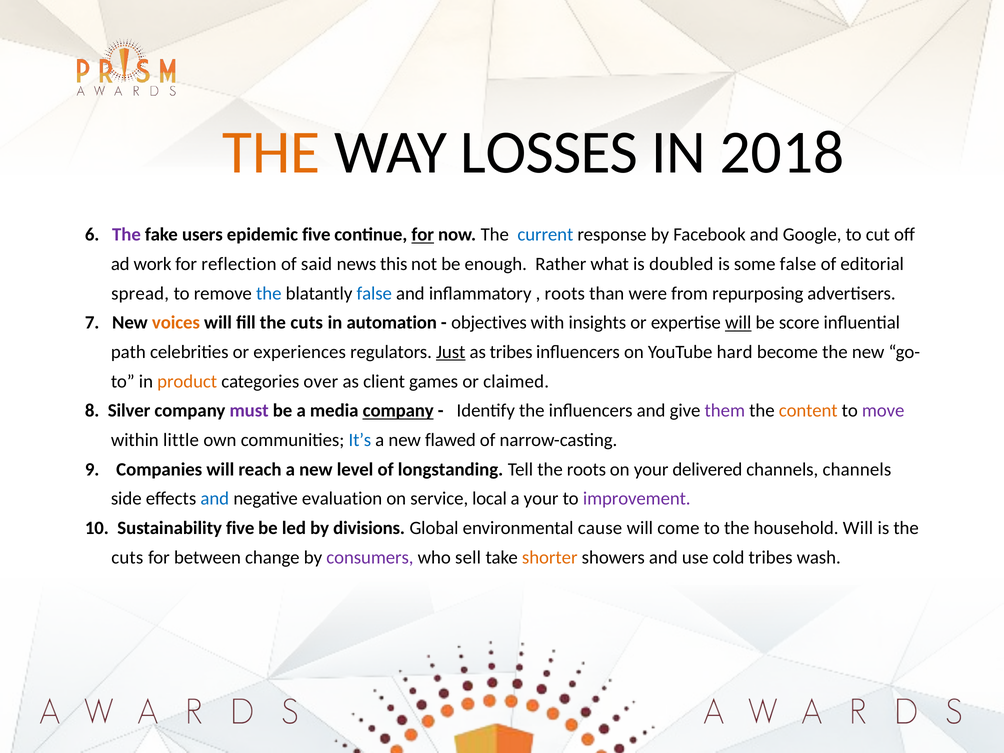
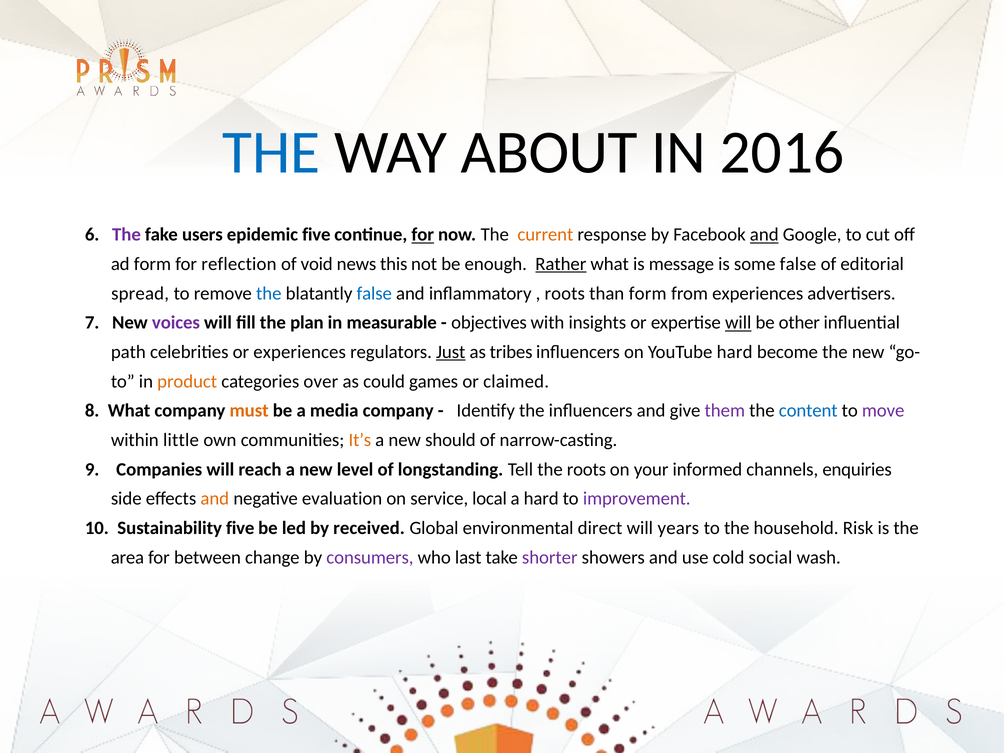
THE colour: orange -> blue (271, 153)
LOSSES: LOSSES -> ABOUT (549, 153)
2018: 2018 -> 2016 (782, 153)
current colour: blue -> orange (545, 235)
and underline: none -> present (764, 235)
ad work: work -> form (152, 264)
said: said -> void (317, 264)
Rather underline: none -> present (561, 264)
doubled: doubled -> message (681, 264)
than were: were -> form (648, 293)
from repurposing: repurposing -> experiences (758, 293)
voices colour: orange -> purple (176, 323)
fill the cuts: cuts -> plan (307, 323)
automation: automation -> measurable (392, 323)
score: score -> other (799, 323)
client: client -> could (384, 381)
8 Silver: Silver -> What (129, 411)
must colour: purple -> orange (249, 411)
company underline: present -> none (398, 411)
content colour: orange -> blue (808, 411)
It’s colour: blue -> orange (360, 440)
flawed: flawed -> should (450, 440)
delivered: delivered -> informed (707, 469)
channels channels: channels -> enquiries (857, 469)
and colour: blue -> orange (215, 499)
a your: your -> hard (541, 499)
divisions: divisions -> received (369, 528)
cause: cause -> direct (600, 528)
come: come -> years (678, 528)
household Will: Will -> Risk (858, 528)
cuts: cuts -> area (127, 557)
sell: sell -> last (468, 557)
shorter colour: orange -> purple (550, 557)
cold tribes: tribes -> social (770, 557)
